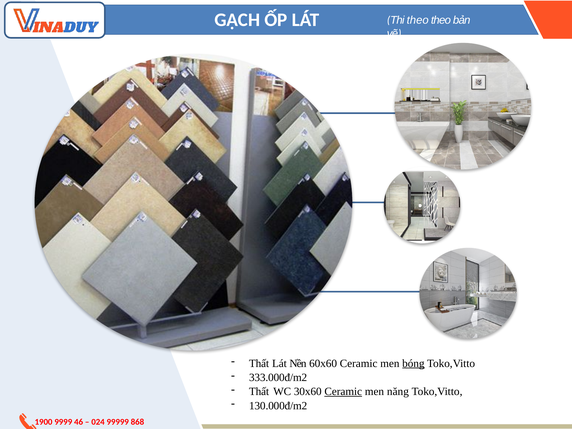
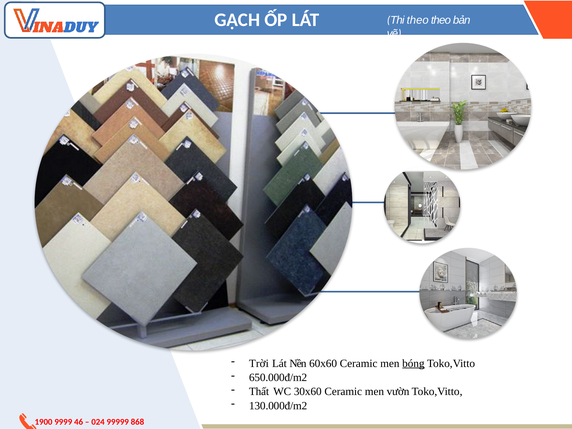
Thất: Thất -> Trời (259, 363)
333.000đ/m2: 333.000đ/m2 -> 650.000đ/m2 (278, 378)
Ceramic underline: present -> none (343, 392)
năng: năng -> vườn (398, 392)
